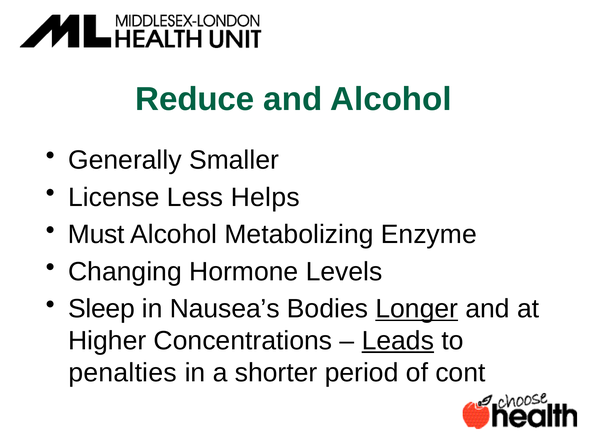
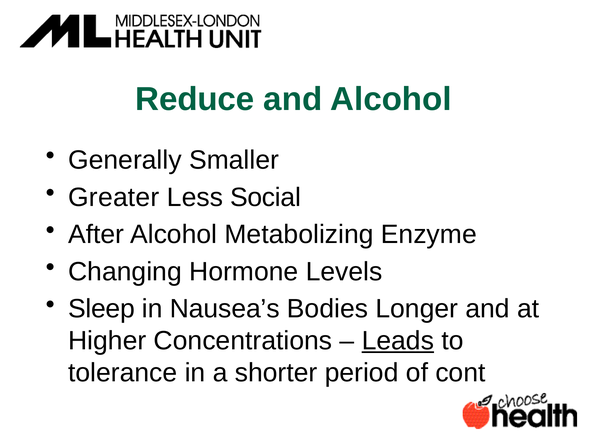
License: License -> Greater (114, 197)
Helps: Helps -> Social (265, 197)
Must: Must -> After (96, 234)
Longer underline: present -> none (417, 309)
penalties: penalties -> tolerance (123, 372)
